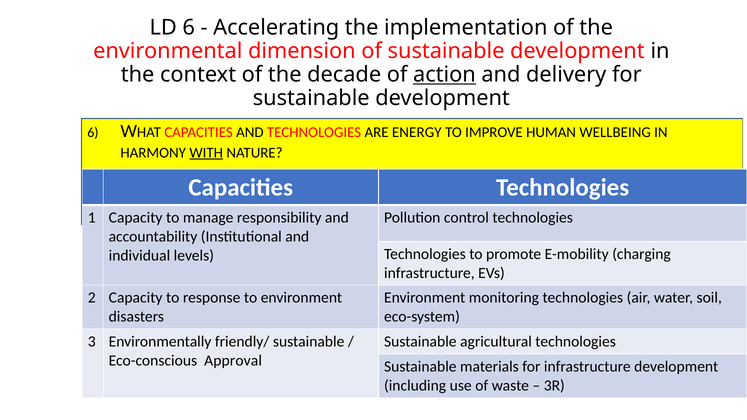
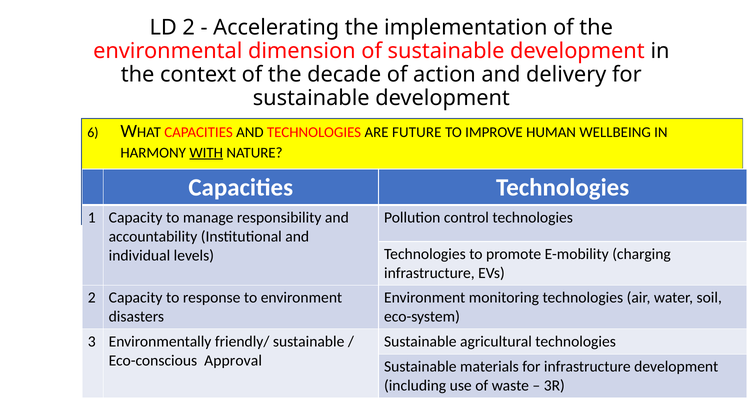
LD 6: 6 -> 2 (189, 28)
action underline: present -> none (444, 75)
ENERGY: ENERGY -> FUTURE (417, 132)
